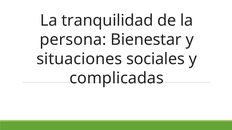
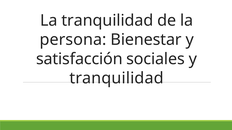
situaciones: situaciones -> satisfacción (79, 59)
complicadas: complicadas -> tranquilidad (117, 78)
